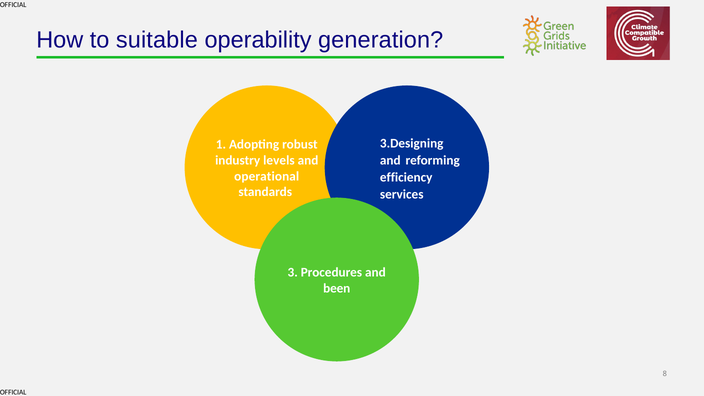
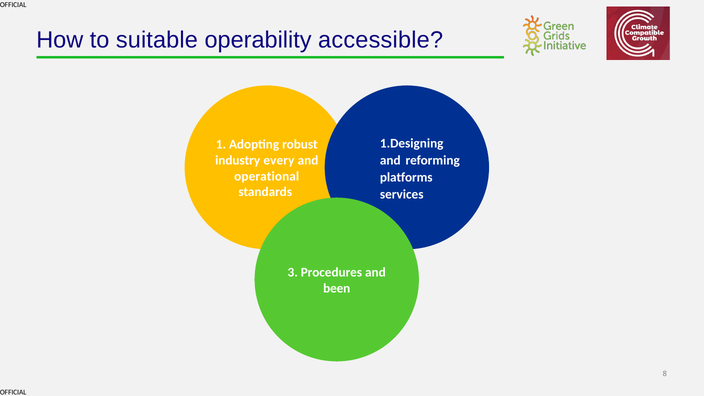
generation: generation -> accessible (381, 40)
3.Designing: 3.Designing -> 1.Designing (412, 143)
levels: levels -> every (279, 160)
efficiency: efficiency -> platforms (406, 177)
